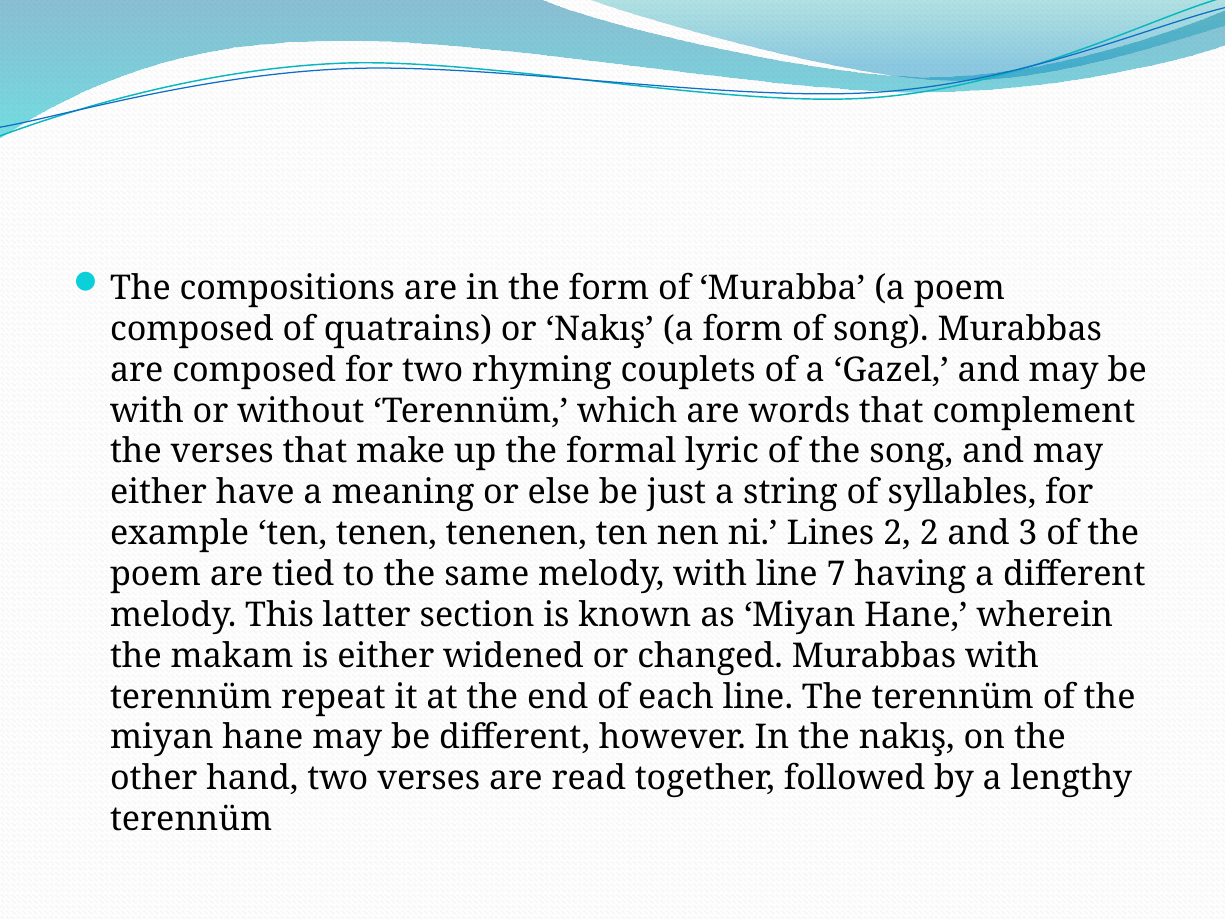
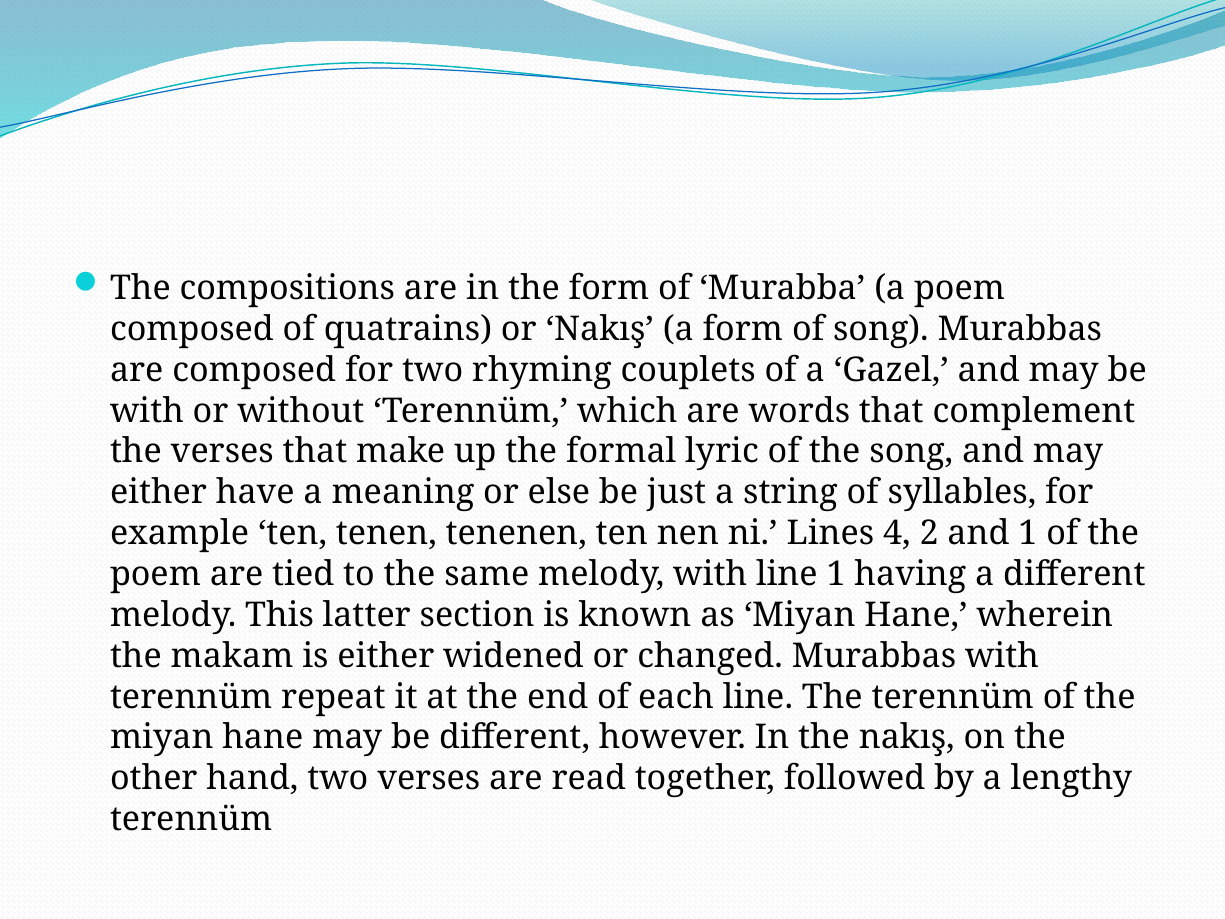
Lines 2: 2 -> 4 (897, 533)
and 3: 3 -> 1 (1028, 533)
line 7: 7 -> 1 (836, 574)
